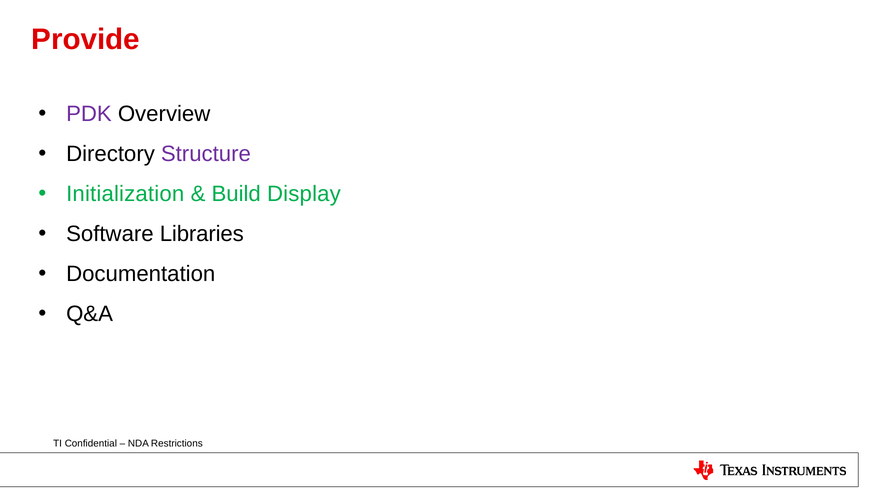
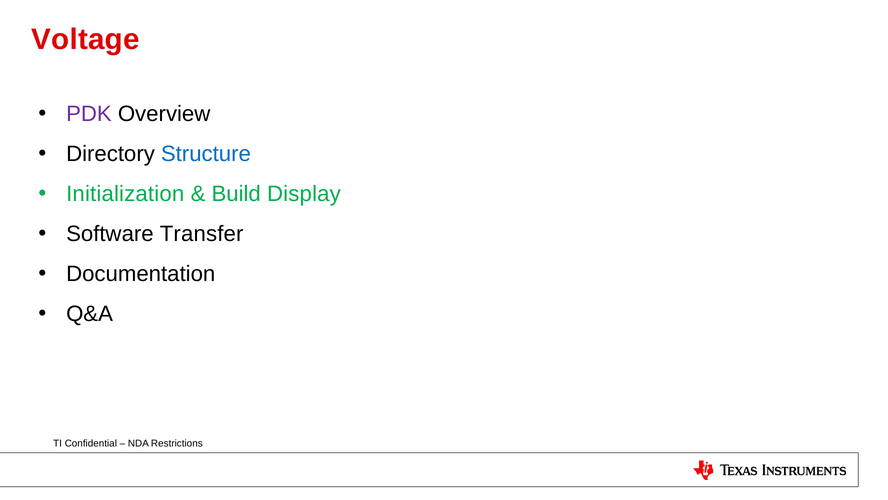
Provide: Provide -> Voltage (86, 39)
Structure colour: purple -> blue (206, 154)
Libraries: Libraries -> Transfer (202, 234)
